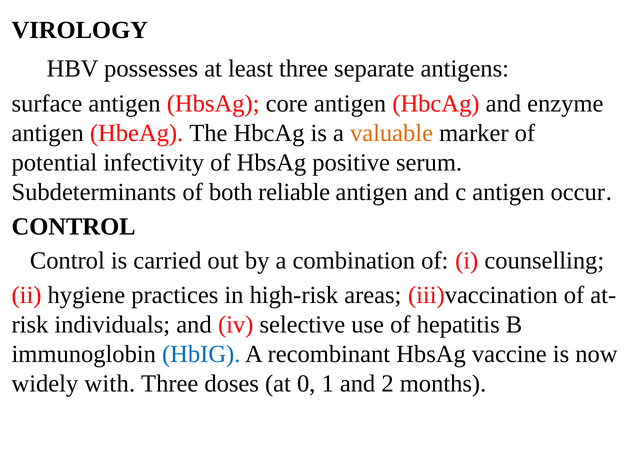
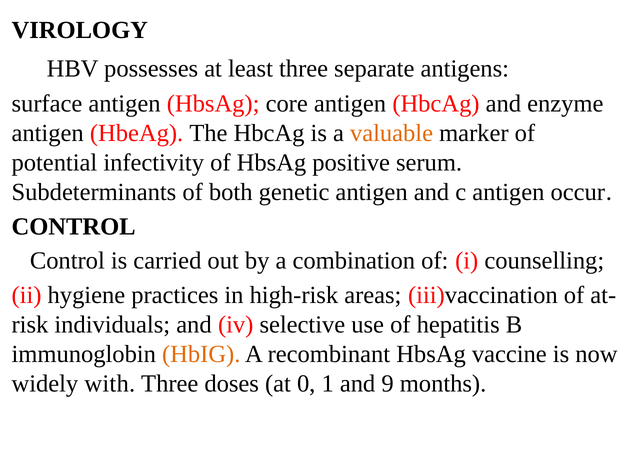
reliable: reliable -> genetic (294, 192)
HbIG colour: blue -> orange (201, 354)
2: 2 -> 9 (388, 384)
